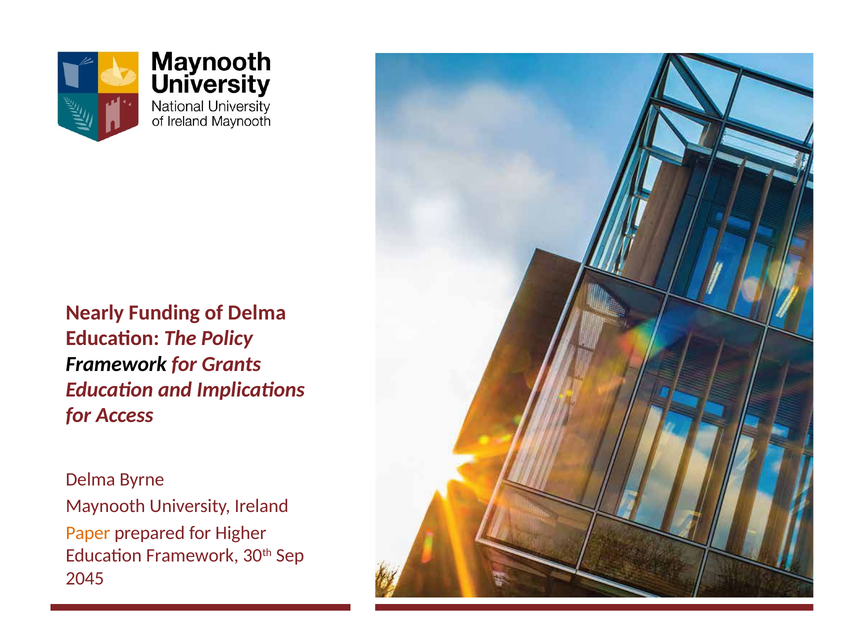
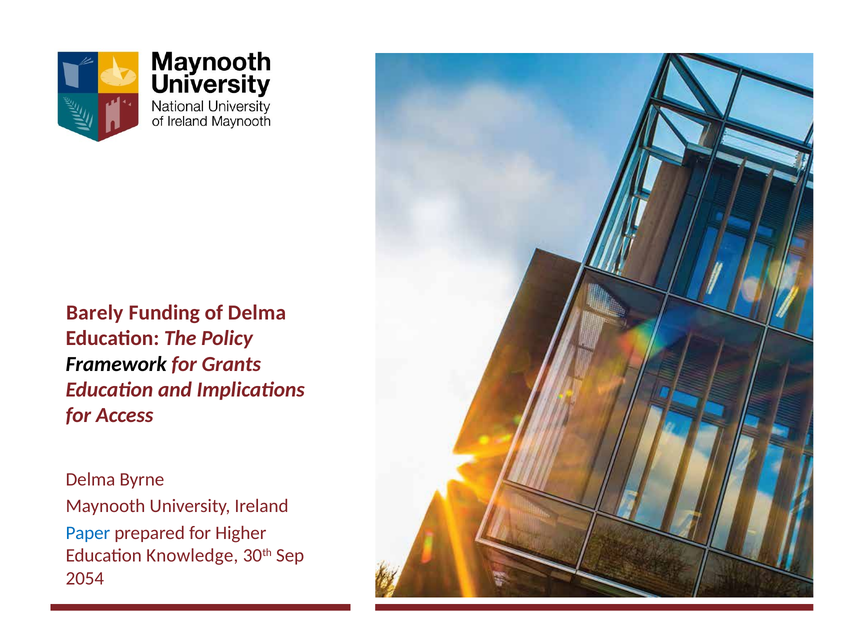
Nearly: Nearly -> Barely (95, 313)
Paper colour: orange -> blue (88, 533)
Education Framework: Framework -> Knowledge (192, 556)
2045: 2045 -> 2054 (85, 578)
